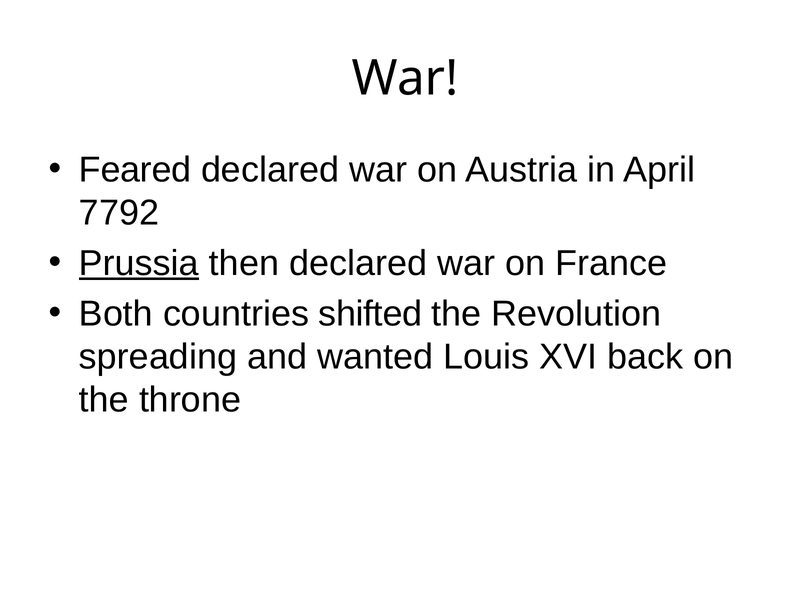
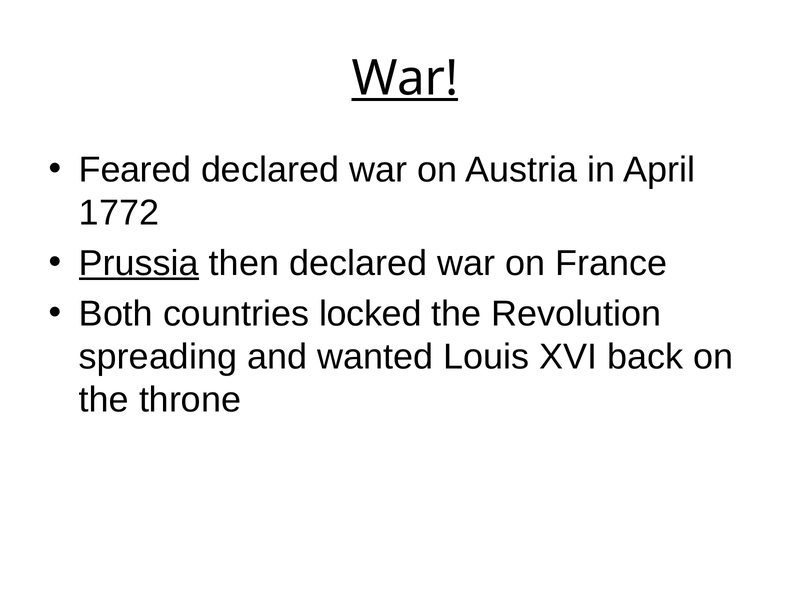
War underline: none -> present (405, 78)
7792: 7792 -> 1772 (119, 213)
shifted: shifted -> locked (370, 314)
